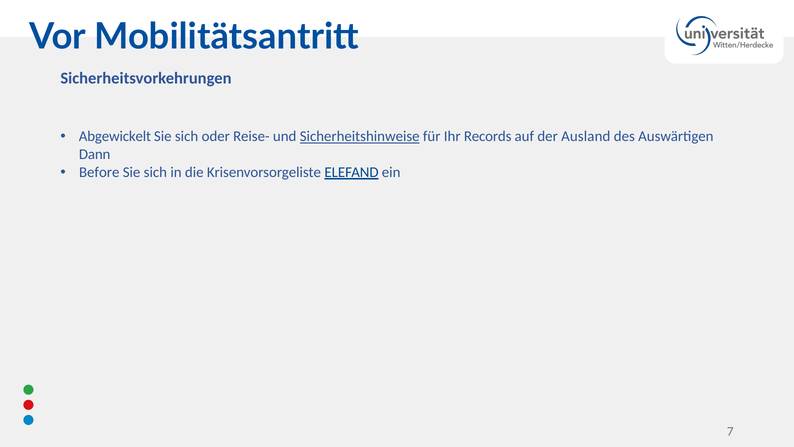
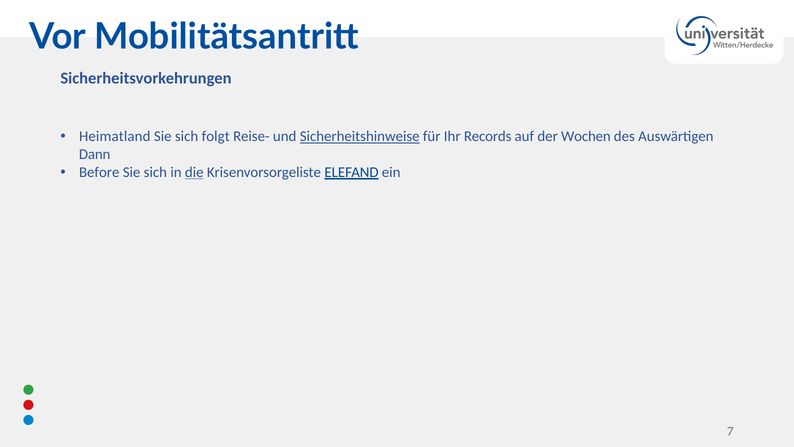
Abgewickelt: Abgewickelt -> Heimatland (115, 136)
oder: oder -> folgt (216, 136)
Ausland: Ausland -> Wochen (586, 136)
die underline: none -> present (194, 172)
